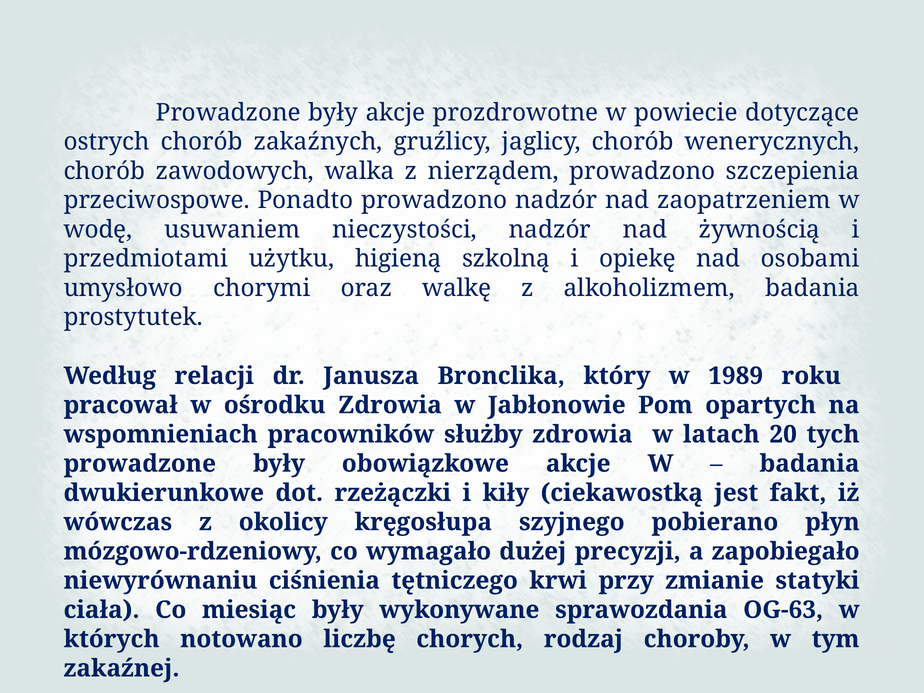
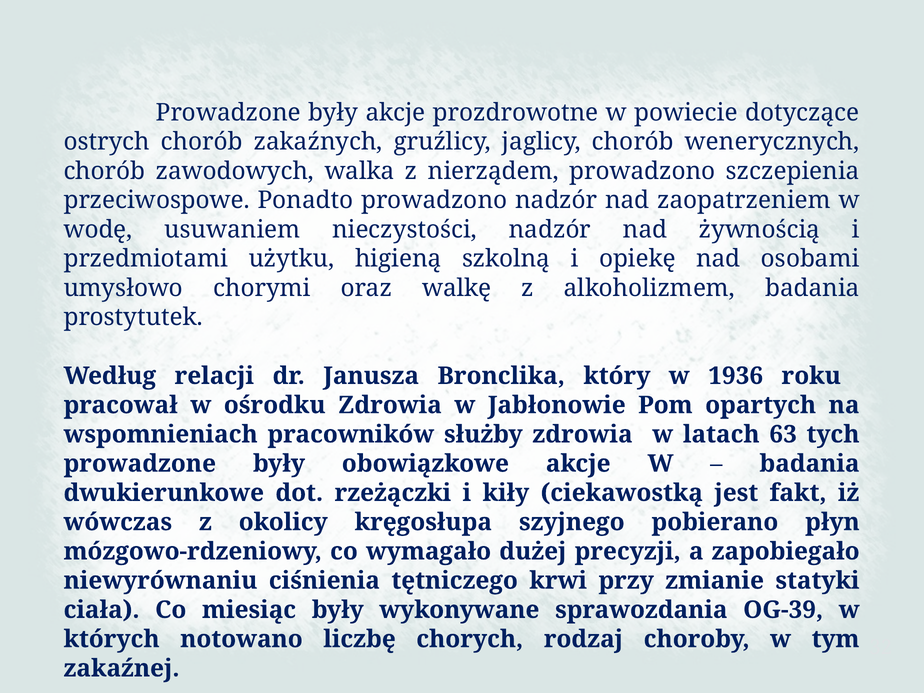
1989: 1989 -> 1936 (736, 376)
20: 20 -> 63 (783, 434)
OG-63: OG-63 -> OG-39 (783, 610)
